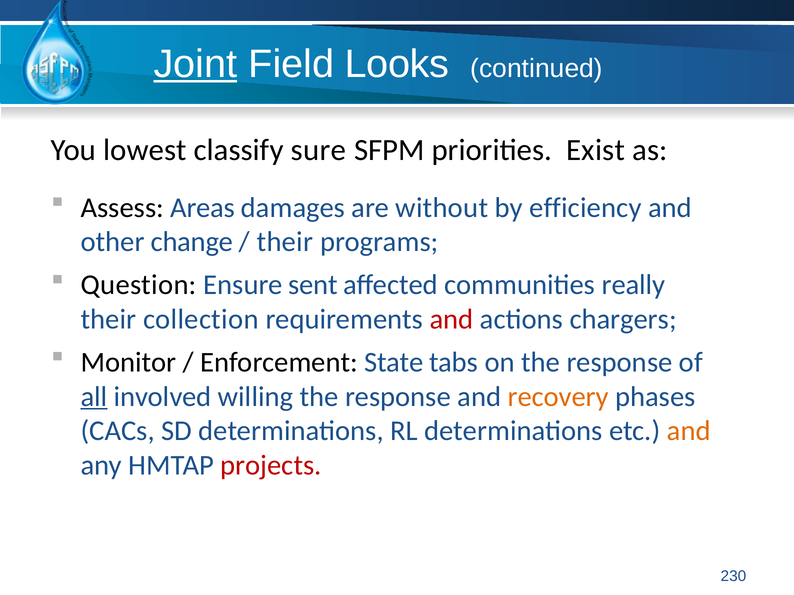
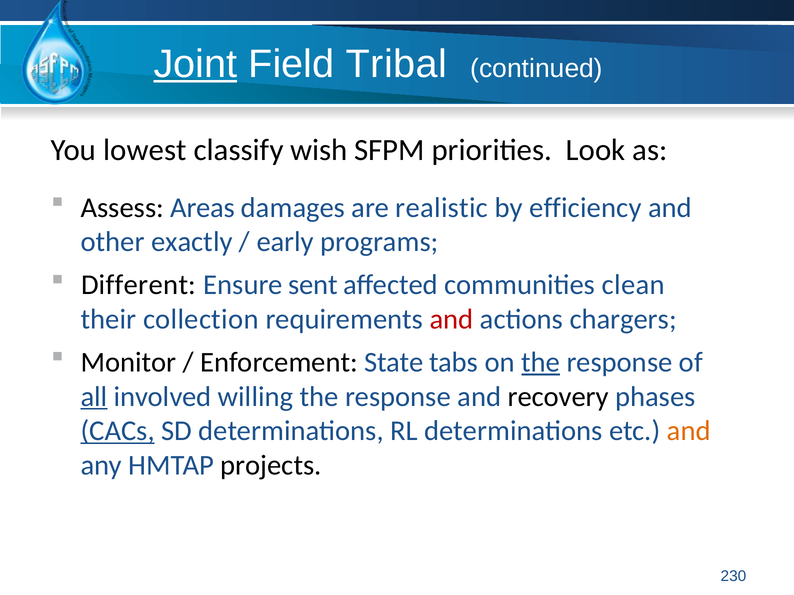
Looks: Looks -> Tribal (396, 64)
sure: sure -> wish (319, 150)
Exist: Exist -> Look (596, 150)
without: without -> realistic (442, 208)
change: change -> exactly (192, 242)
their: their -> early (285, 242)
Question: Question -> Different (139, 285)
really: really -> clean (633, 285)
the underline: none -> present (541, 363)
recovery colour: orange -> black (558, 397)
CACs underline: none -> present (118, 431)
projects colour: red -> black (271, 466)
